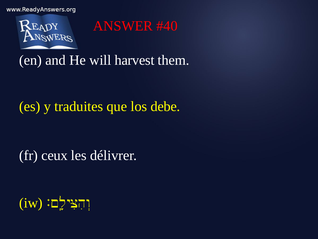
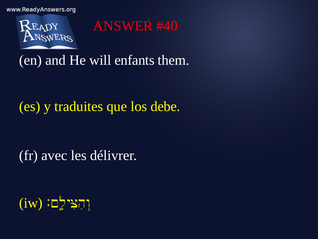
harvest: harvest -> enfants (135, 60)
ceux: ceux -> avec (54, 155)
